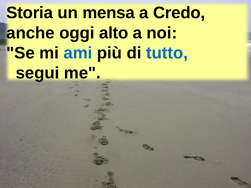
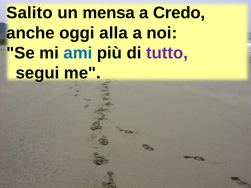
Storia: Storia -> Salito (30, 13)
alto: alto -> alla (114, 33)
tutto colour: blue -> purple (167, 53)
